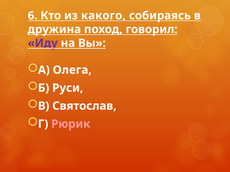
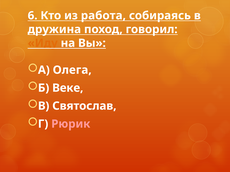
какого: какого -> работа (103, 16)
Иду colour: purple -> orange (43, 43)
Руси: Руси -> Веке (68, 88)
